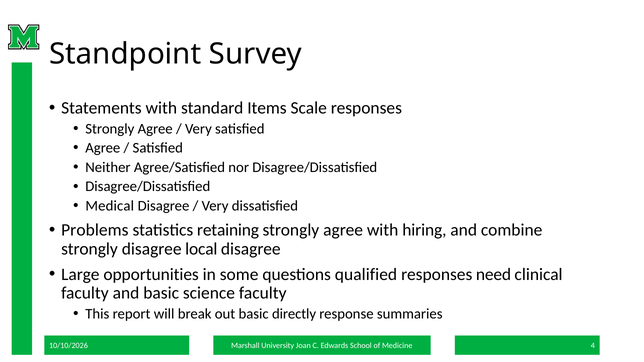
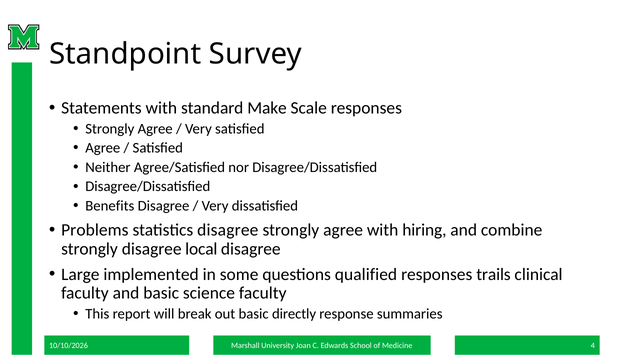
Items: Items -> Make (267, 108)
Medical: Medical -> Benefits (110, 206)
statistics retaining: retaining -> disagree (228, 230)
opportunities: opportunities -> implemented (151, 274)
need: need -> trails (493, 274)
